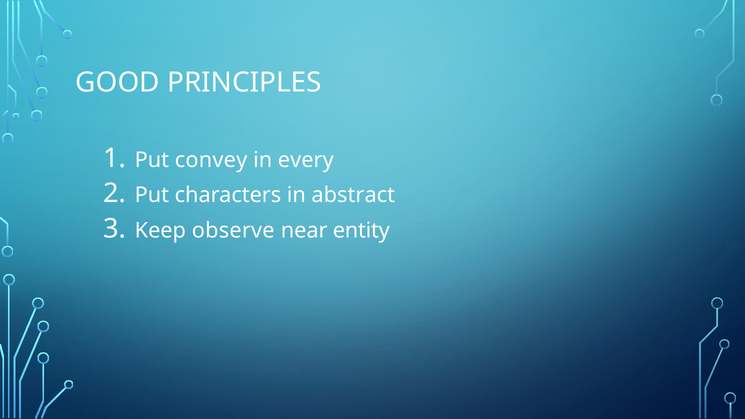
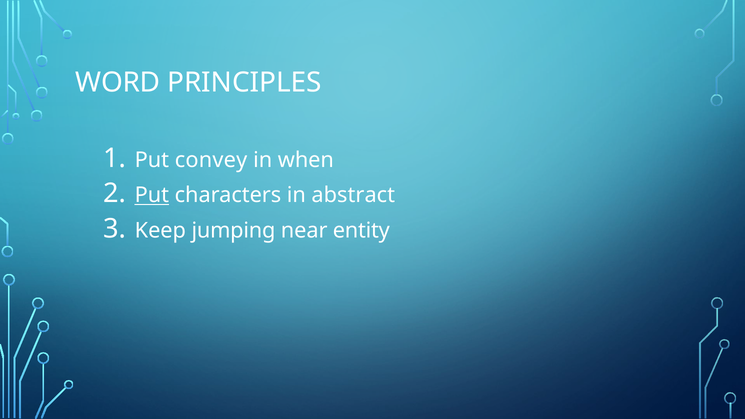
GOOD: GOOD -> WORD (118, 83)
every: every -> when (306, 160)
Put underline: none -> present (152, 195)
observe: observe -> jumping (233, 230)
